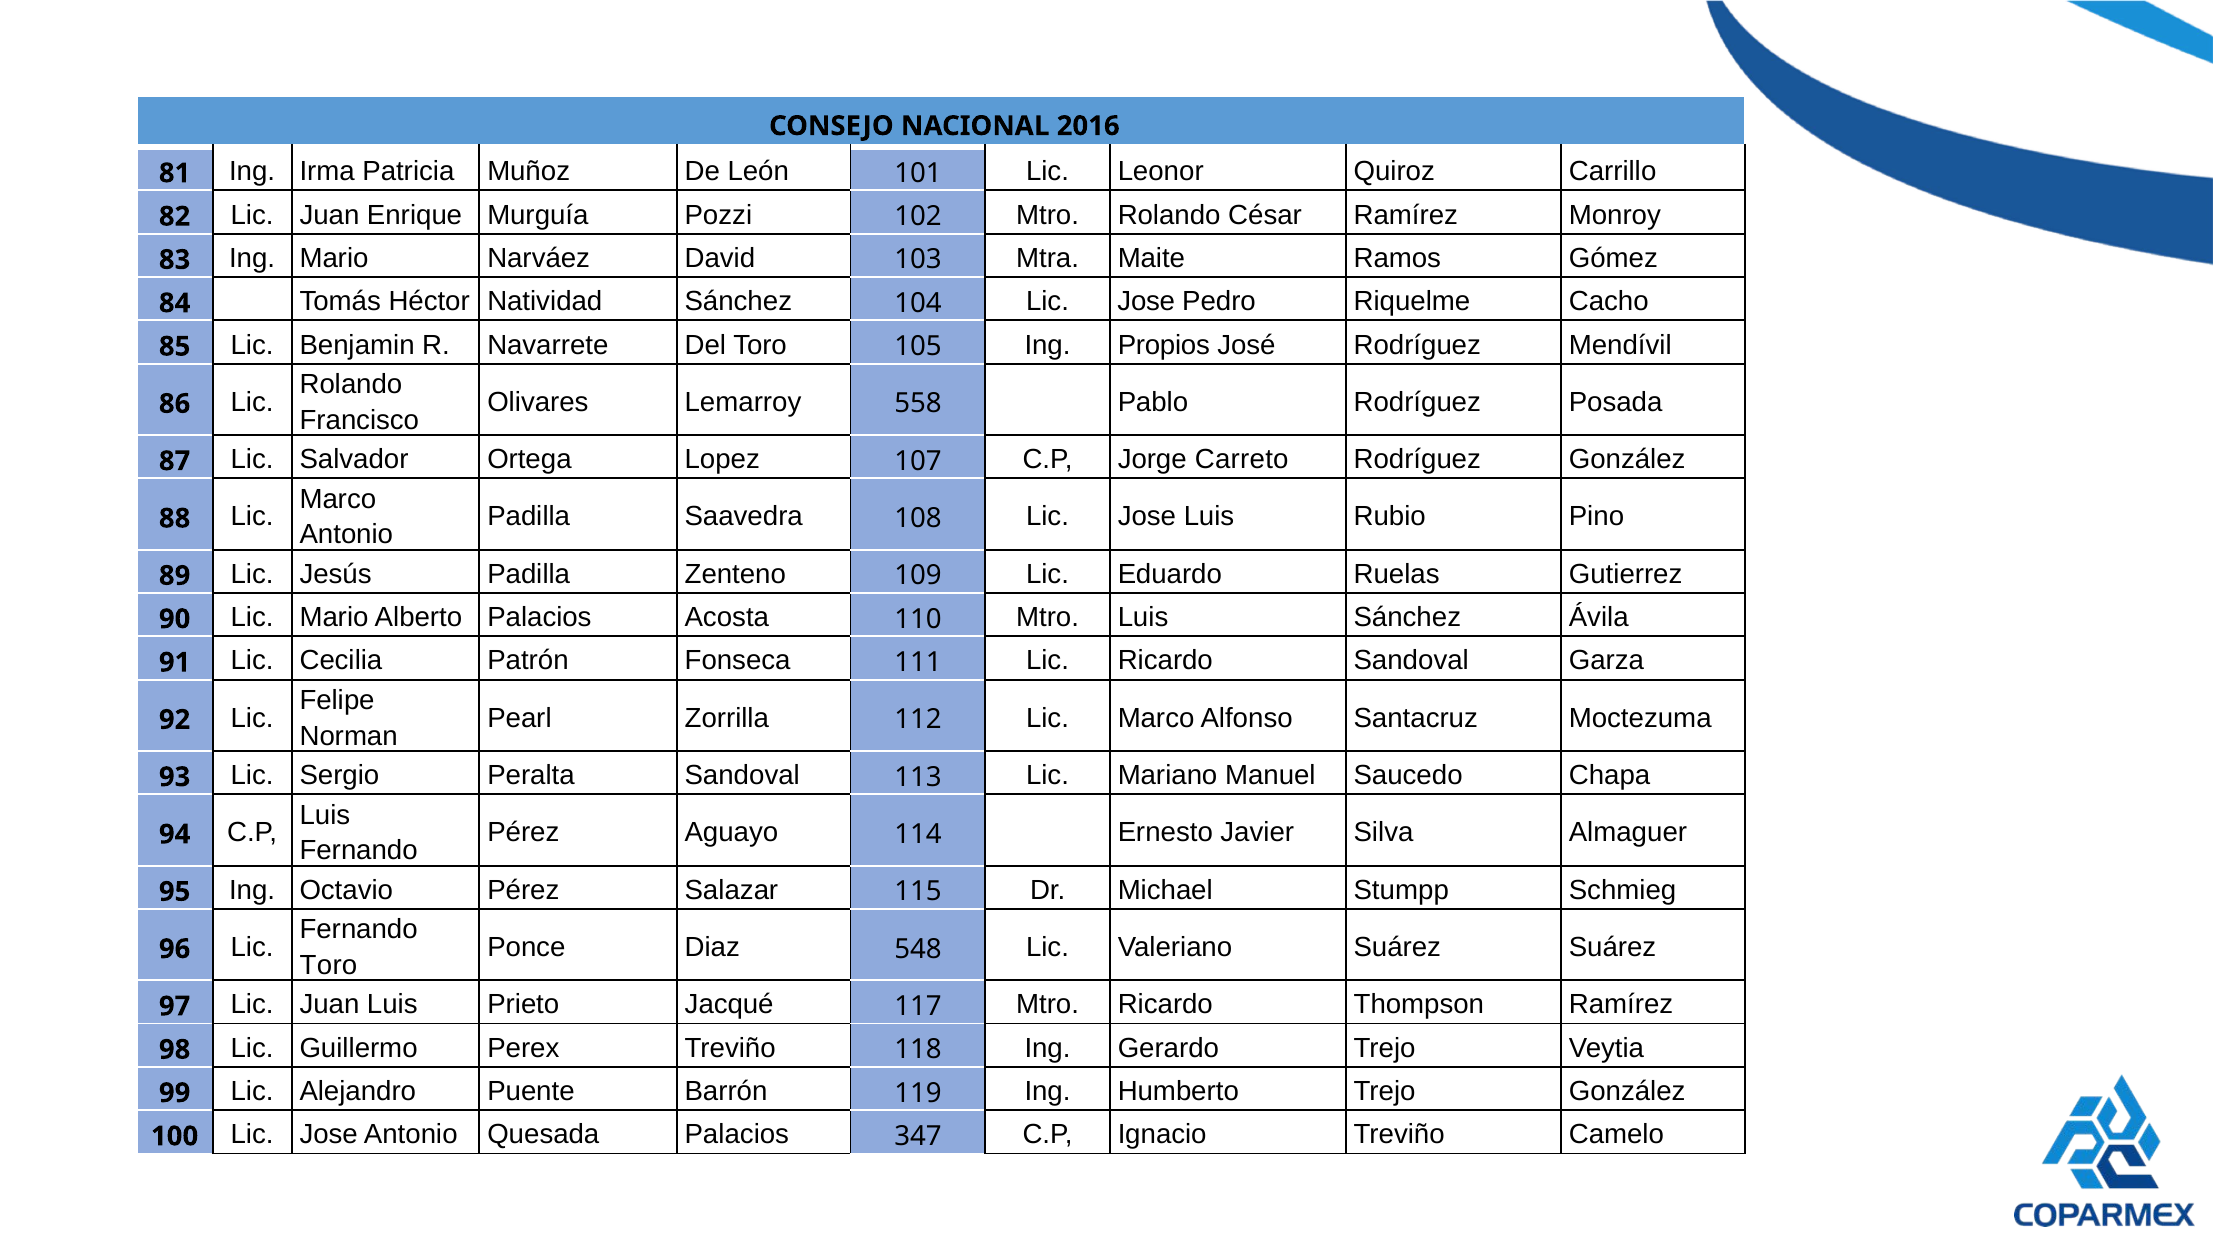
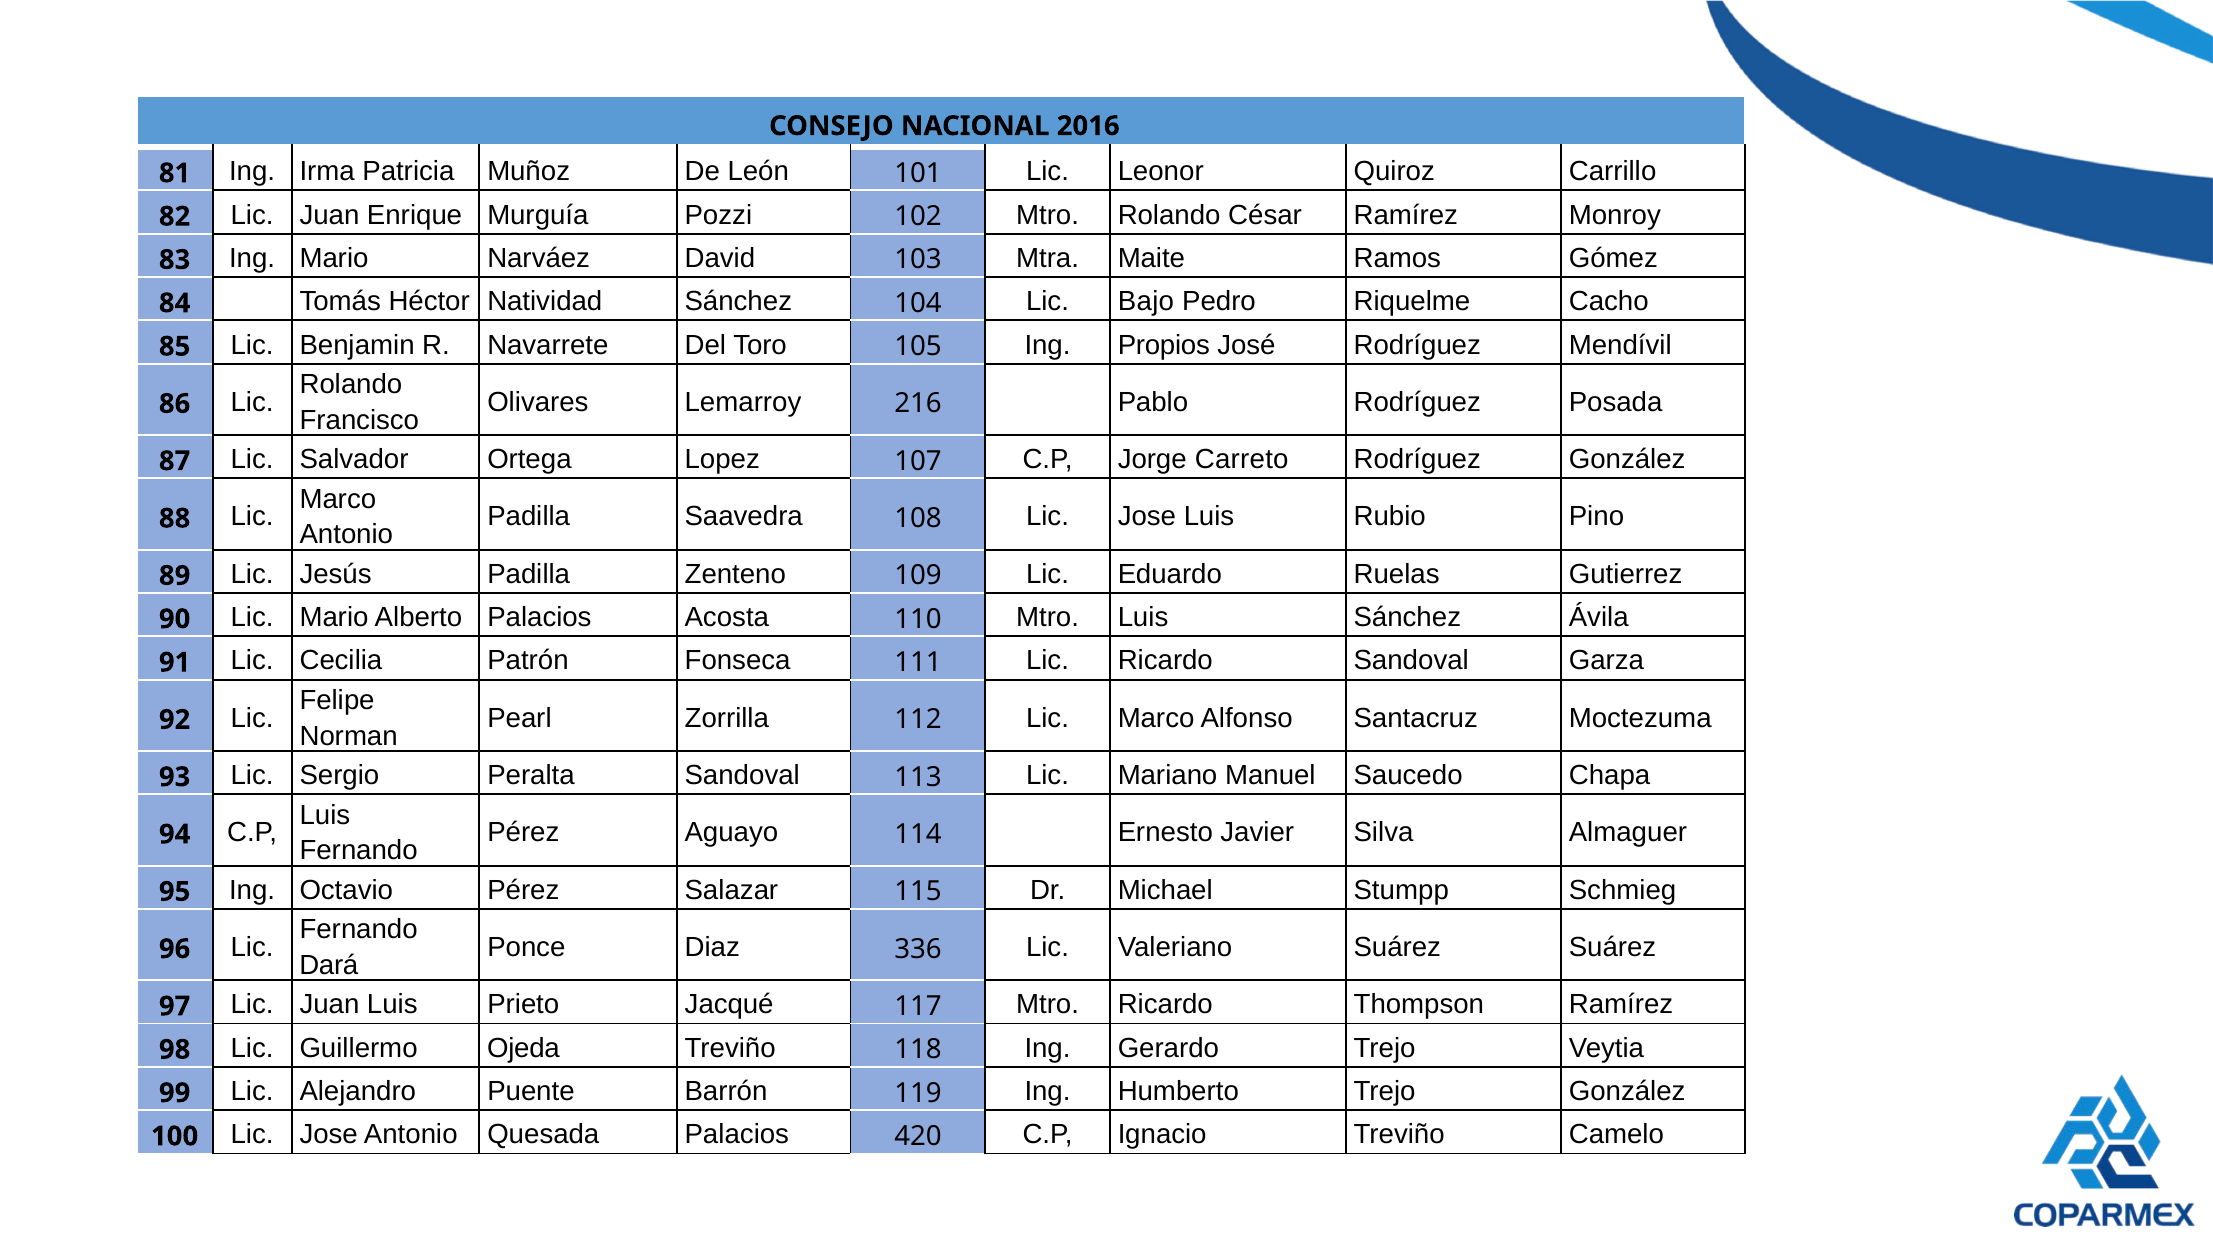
Jose: Jose -> Bajo (1146, 302)
558: 558 -> 216 (918, 404)
548: 548 -> 336 (918, 949)
Toro: Toro -> Dará (329, 965)
Perex: Perex -> Ojeda (523, 1048)
347: 347 -> 420 (918, 1136)
